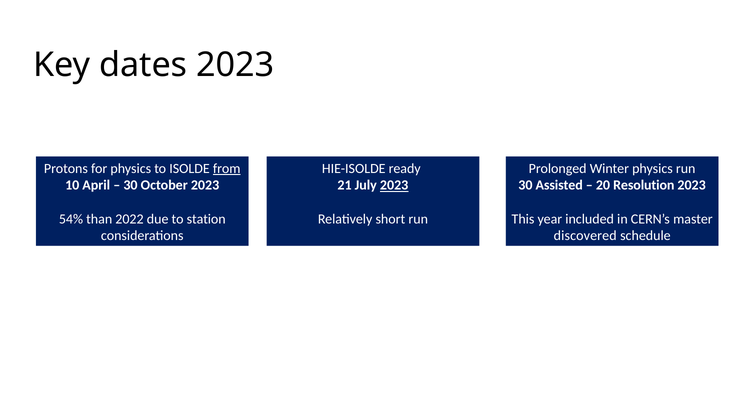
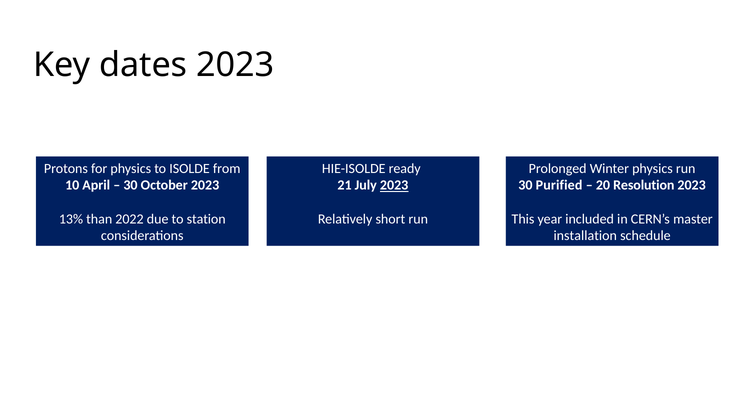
from underline: present -> none (227, 168)
Assisted: Assisted -> Purified (559, 185)
54%: 54% -> 13% (71, 219)
discovered: discovered -> installation (585, 236)
